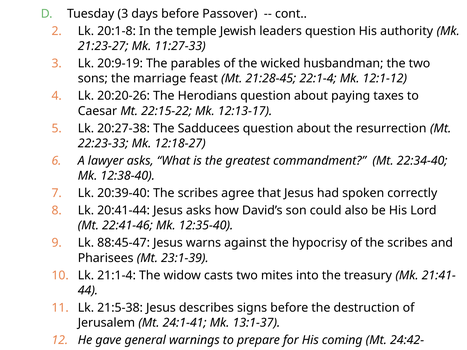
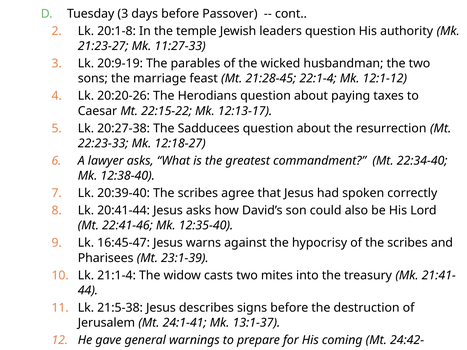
88:45-47: 88:45-47 -> 16:45-47 (124, 243)
